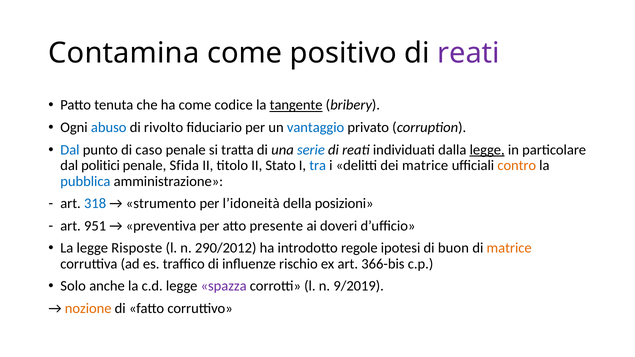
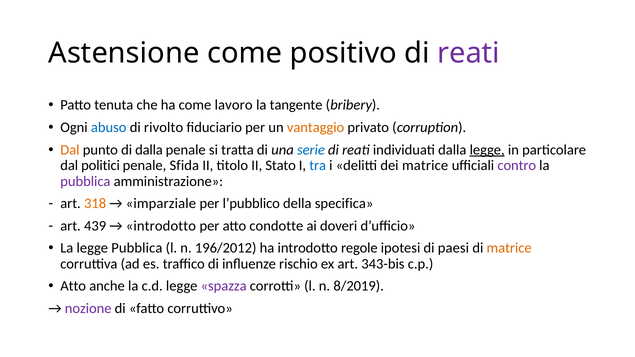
Contamina: Contamina -> Astensione (124, 53)
codice: codice -> lavoro (234, 105)
tangente underline: present -> none (296, 105)
vantaggio colour: blue -> orange (316, 128)
Dal colour: blue -> orange (70, 150)
di caso: caso -> dalla (149, 150)
contro colour: orange -> purple (517, 166)
pubblica colour: blue -> purple (85, 181)
318 colour: blue -> orange (95, 204)
strumento: strumento -> imparziale (161, 204)
l’idoneità: l’idoneità -> l’pubblico (251, 204)
posizioni: posizioni -> specifica (344, 204)
951: 951 -> 439 (95, 226)
preventiva: preventiva -> introdotto (161, 226)
presente: presente -> condotte (276, 226)
legge Risposte: Risposte -> Pubblica (137, 248)
290/2012: 290/2012 -> 196/2012 (226, 248)
buon: buon -> paesi (453, 248)
366-bis: 366-bis -> 343-bis (383, 264)
Solo: Solo -> Atto (73, 286)
9/2019: 9/2019 -> 8/2019 (359, 286)
nozione colour: orange -> purple (88, 309)
